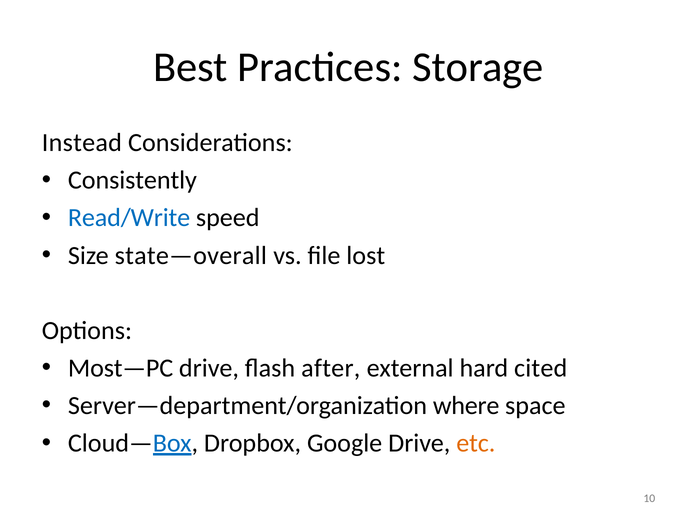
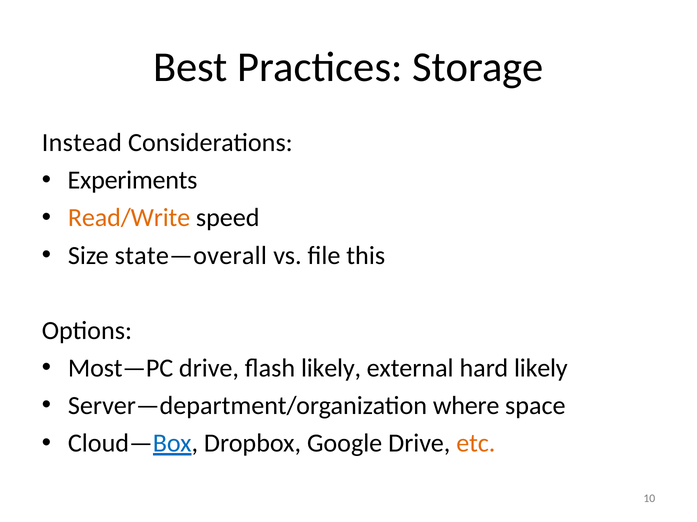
Consistently: Consistently -> Experiments (133, 181)
Read/Write colour: blue -> orange (129, 218)
lost: lost -> this (366, 256)
flash after: after -> likely (331, 369)
hard cited: cited -> likely (541, 369)
